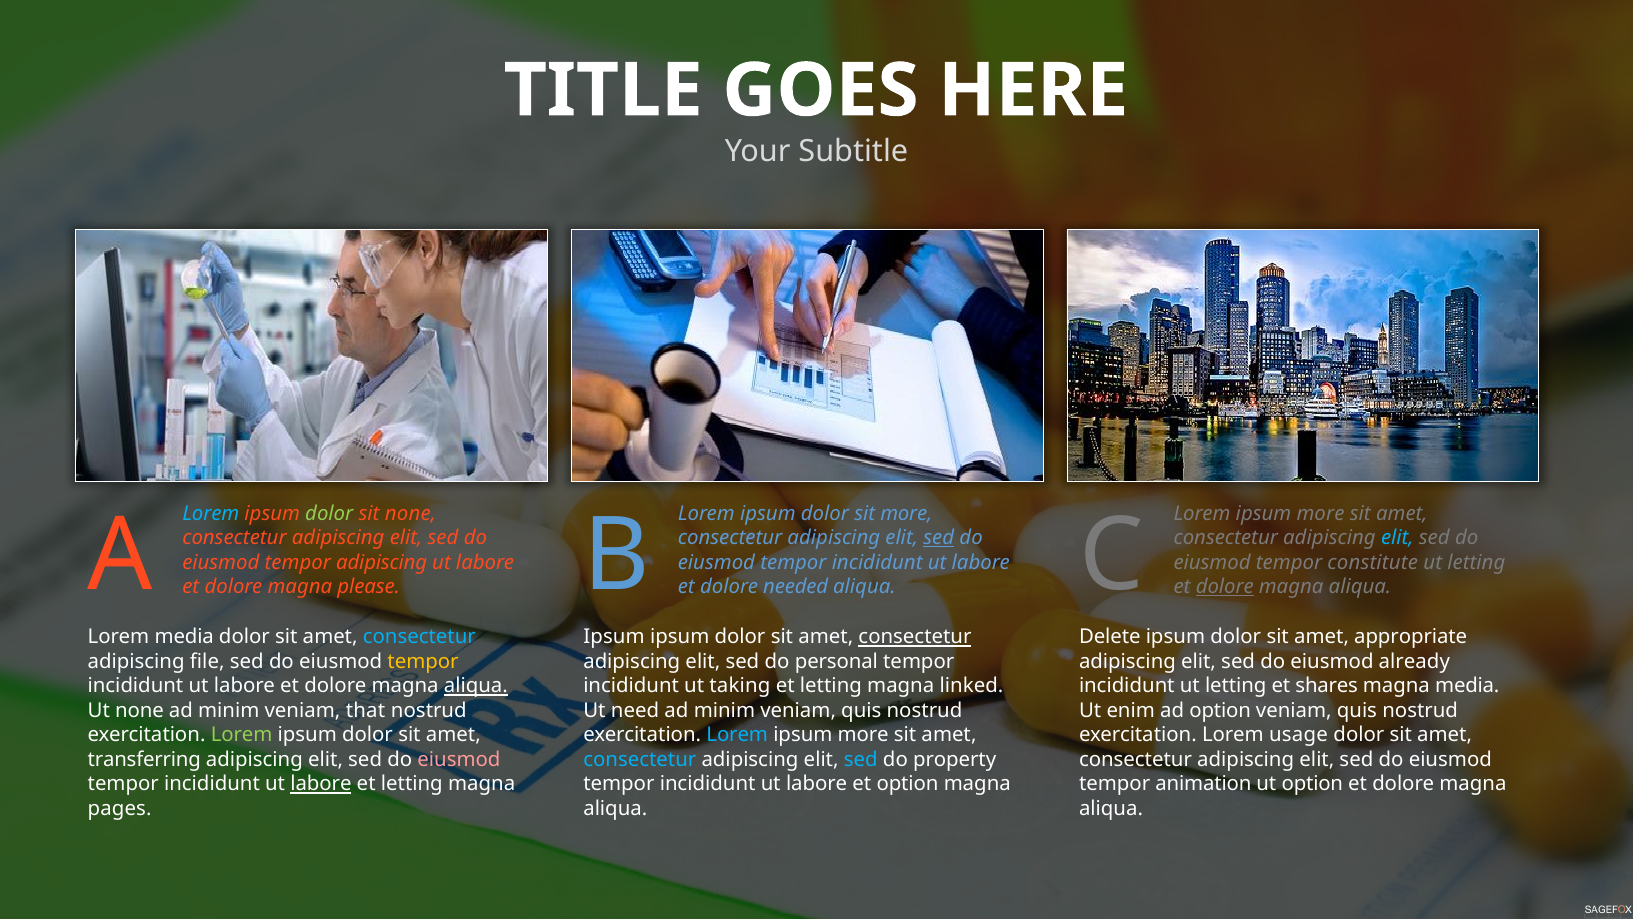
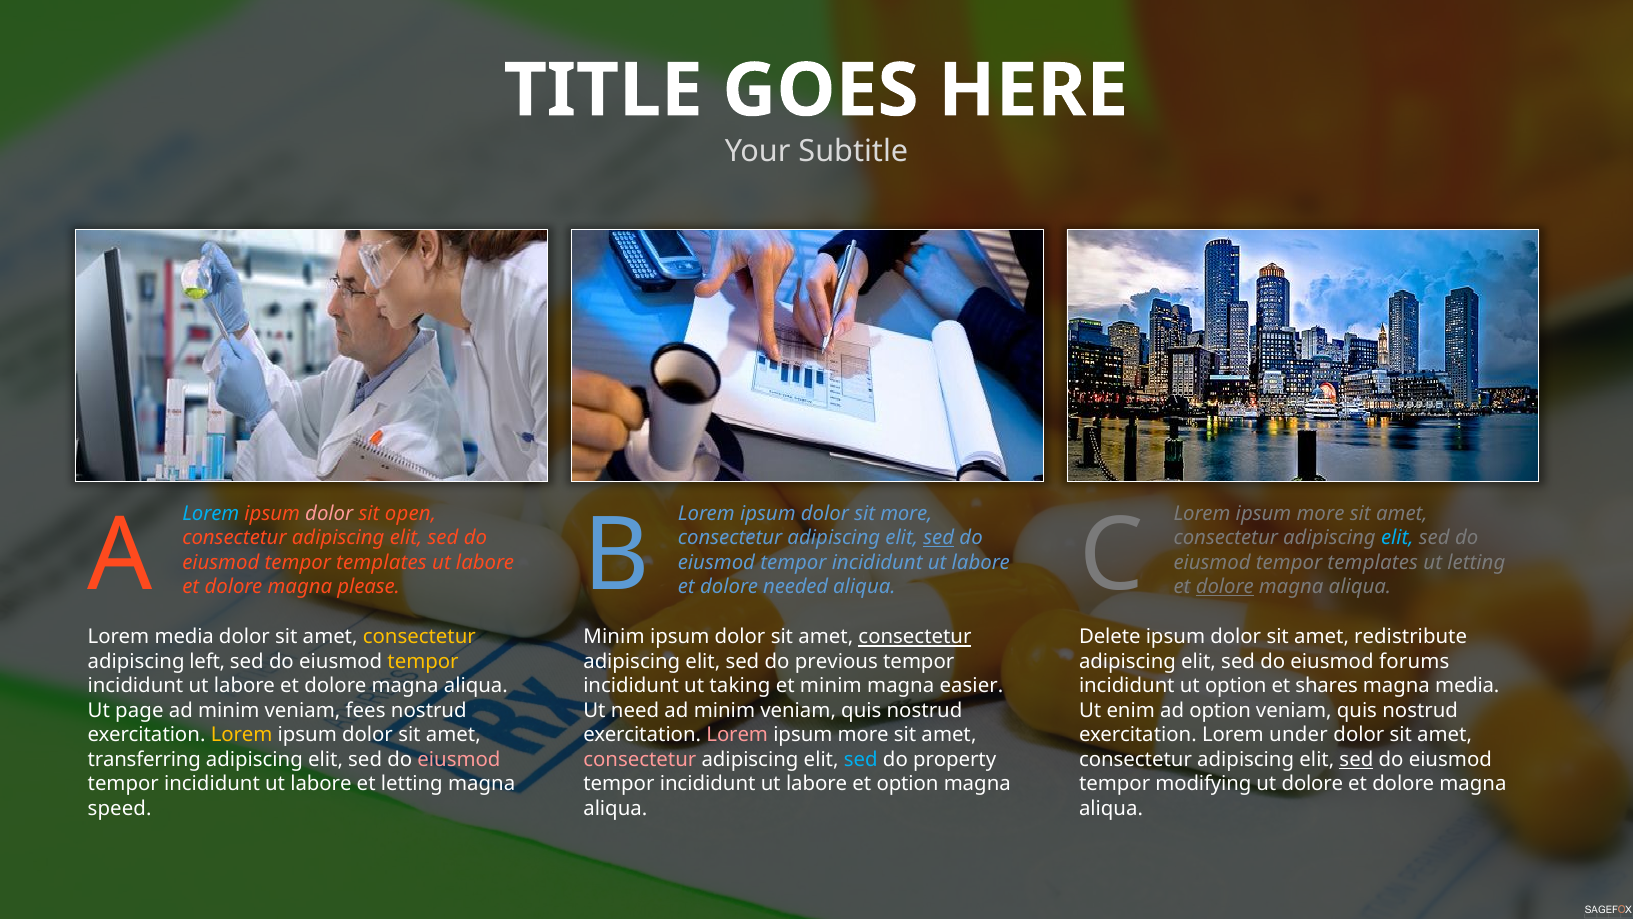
dolor colour: light green -> pink (329, 513)
sit none: none -> open (411, 513)
adipiscing: adipiscing -> templates (381, 562)
constitute: constitute -> templates (1373, 562)
consectetur colour: light blue -> yellow (419, 637)
Ipsum: Ipsum -> Minim (614, 637)
appropriate: appropriate -> redistribute (1411, 637)
file: file -> left (207, 661)
personal: personal -> previous (836, 661)
already: already -> forums (1414, 661)
aliqua underline: present -> none (476, 686)
letting: letting -> minim (831, 686)
linked: linked -> easier (971, 686)
incididunt ut letting: letting -> option (1236, 686)
Ut none: none -> page (139, 710)
that: that -> fees (366, 710)
Lorem colour: light green -> yellow (242, 735)
Lorem colour: light blue -> pink (737, 735)
usage: usage -> under (1298, 735)
consectetur colour: light blue -> pink (640, 759)
sed underline: none -> present (1356, 759)
labore underline: present -> none (321, 784)
animation: animation -> modifying (1203, 784)
ut option: option -> dolore (1312, 784)
pages: pages -> speed (120, 808)
